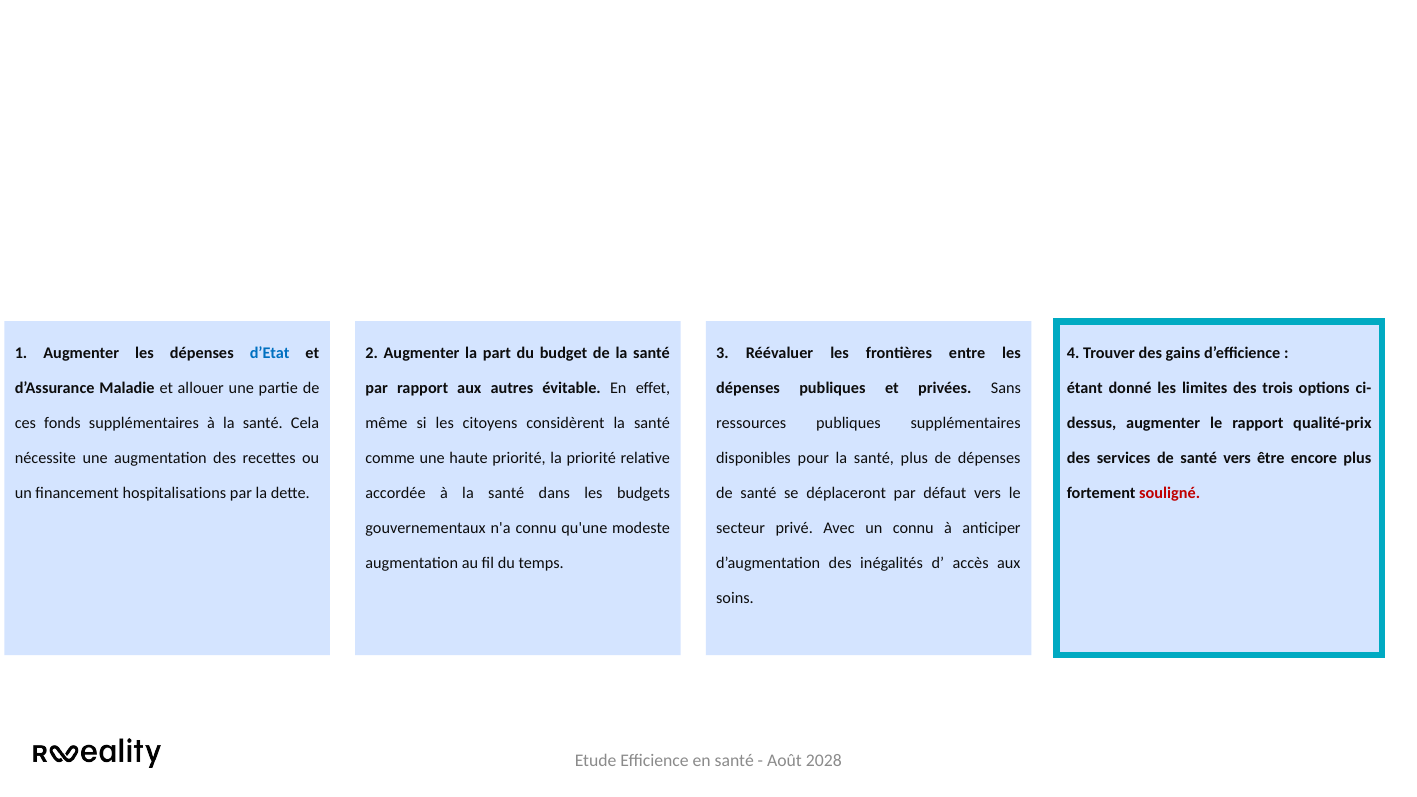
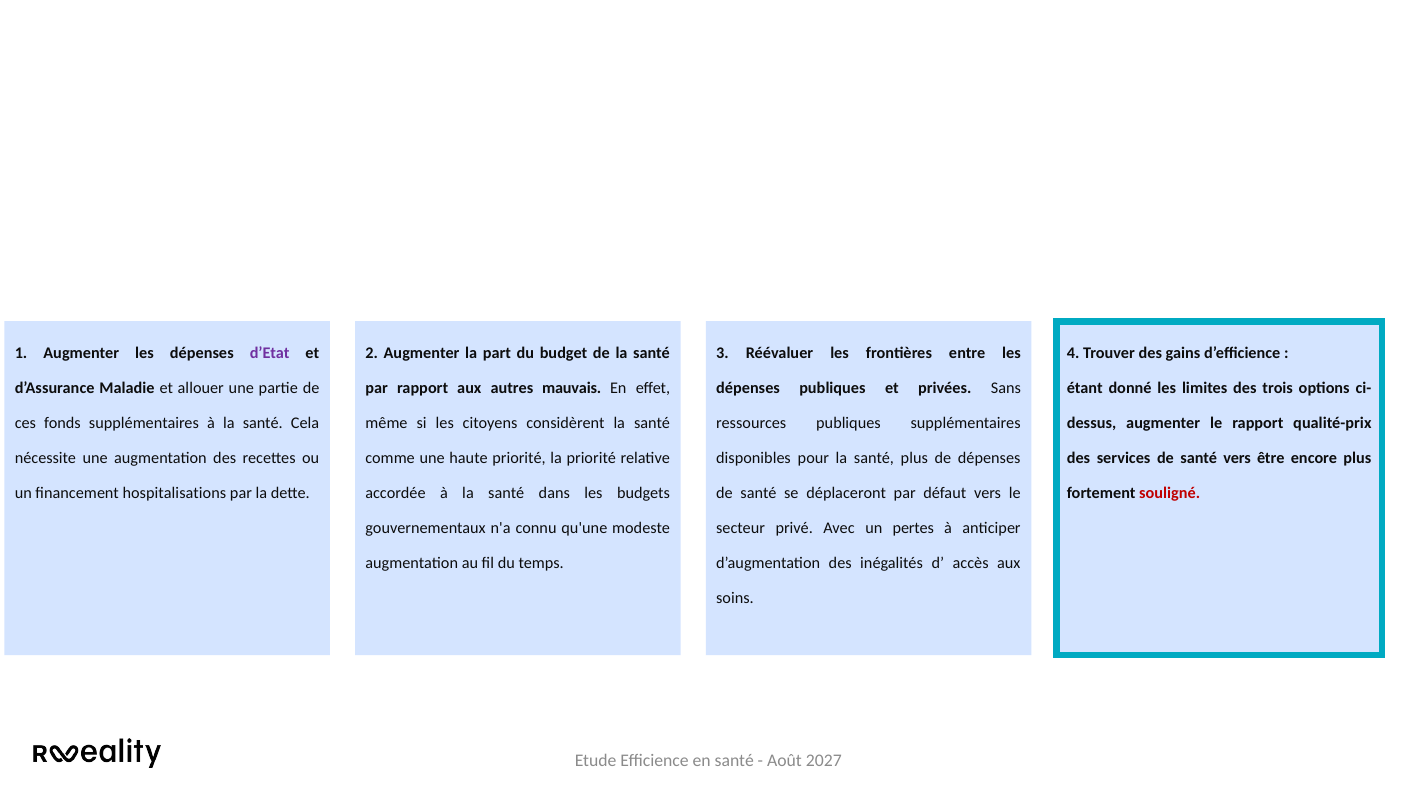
d’Etat colour: blue -> purple (270, 353)
évitable: évitable -> mauvais (572, 388)
un connu: connu -> pertes (913, 528)
2028: 2028 -> 2027 (824, 761)
